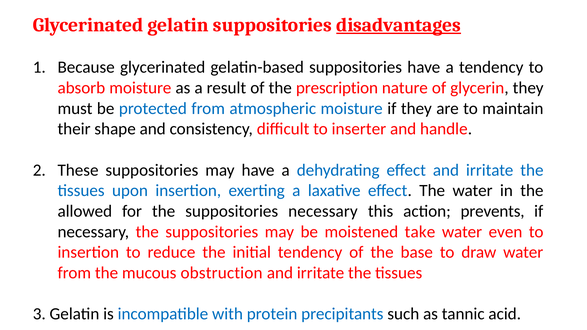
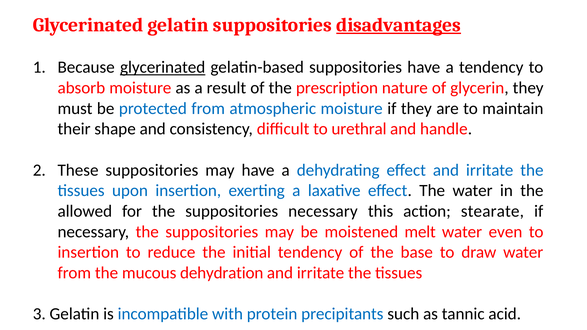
glycerinated underline: none -> present (163, 67)
inserter: inserter -> urethral (359, 129)
prevents: prevents -> stearate (492, 211)
take: take -> melt (420, 232)
obstruction: obstruction -> dehydration (222, 273)
